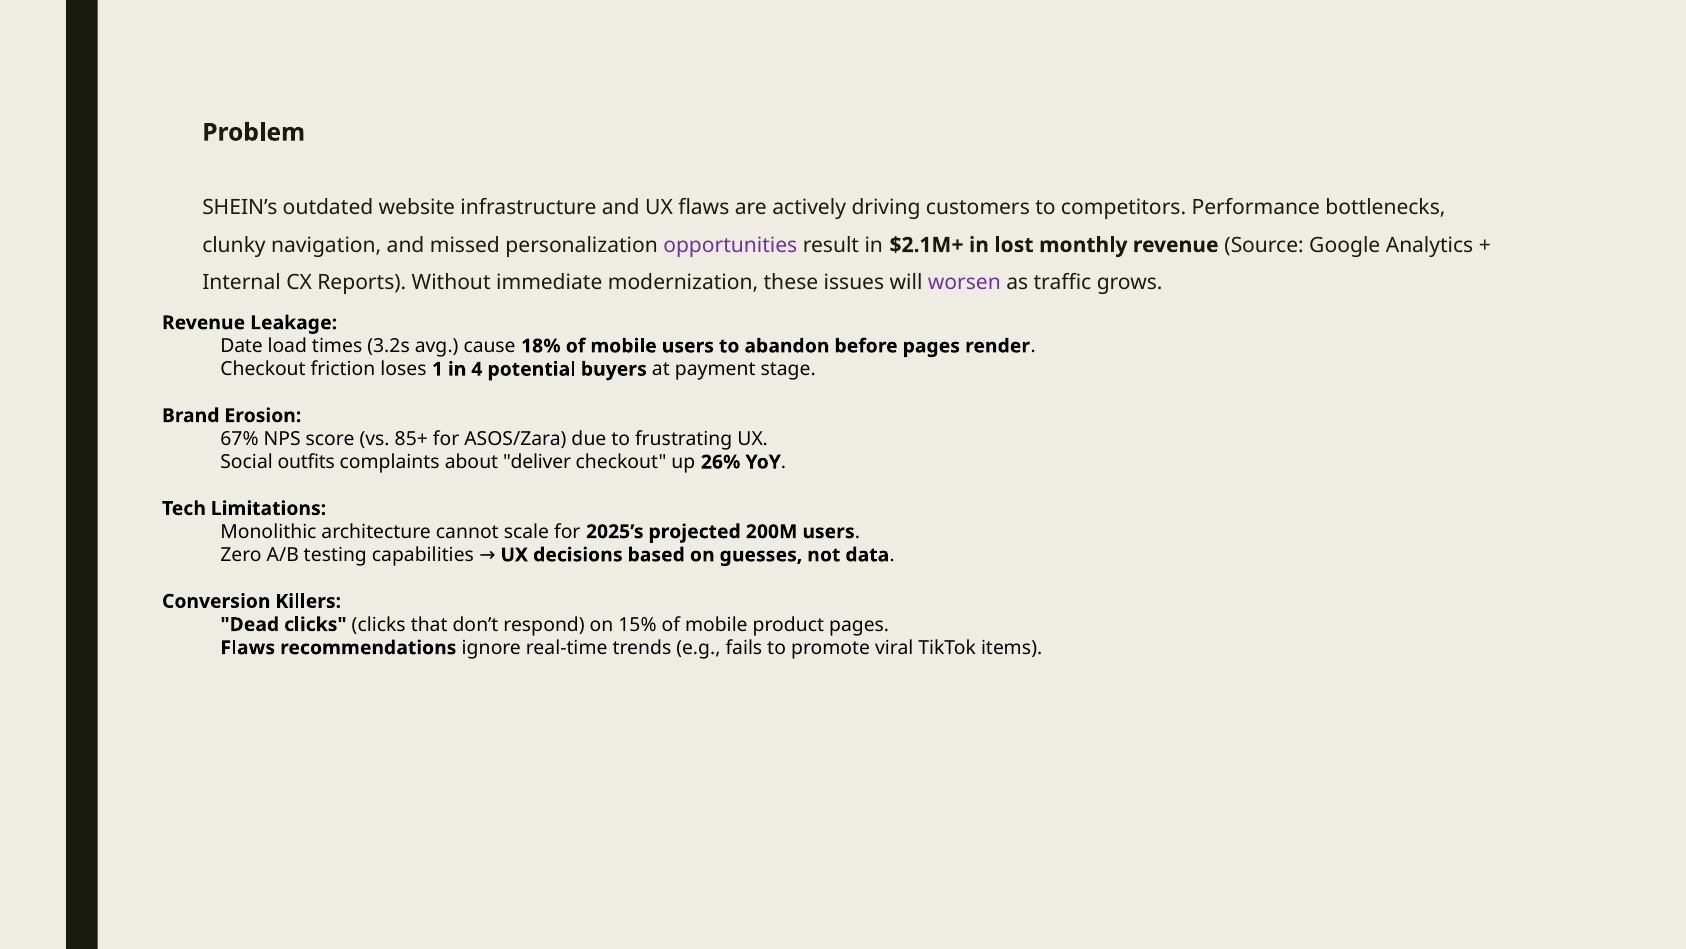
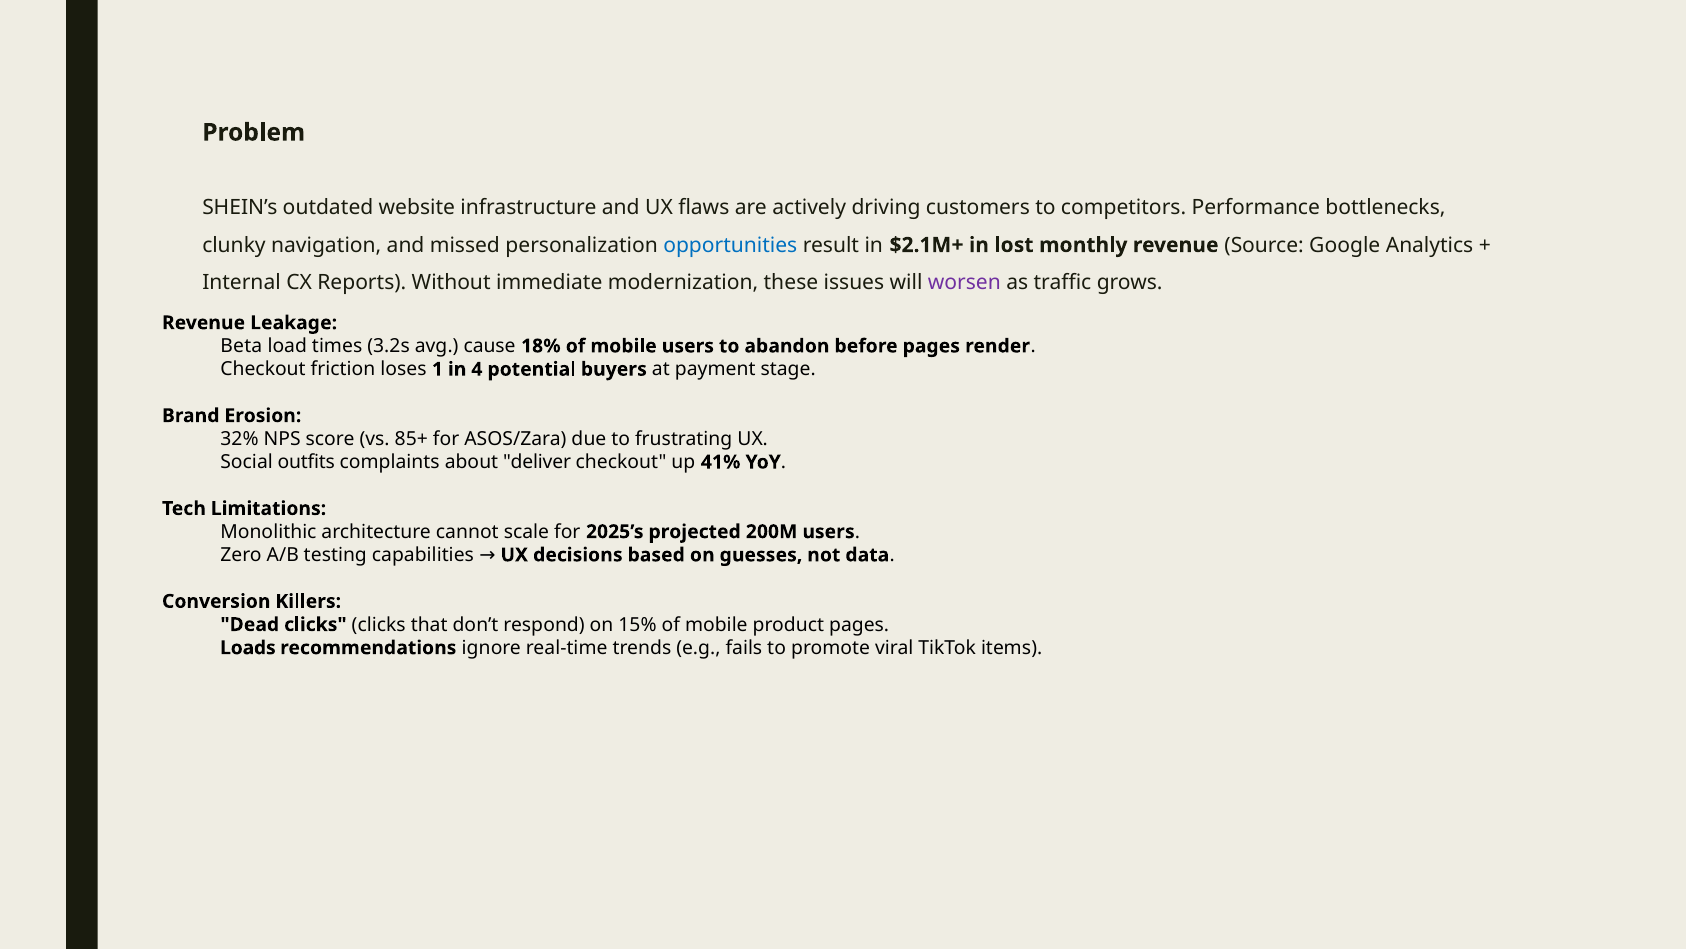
opportunities colour: purple -> blue (730, 245)
Date: Date -> Beta (241, 346)
67%: 67% -> 32% (239, 439)
26%: 26% -> 41% (721, 462)
Flaws: Flaws -> Loads (248, 647)
